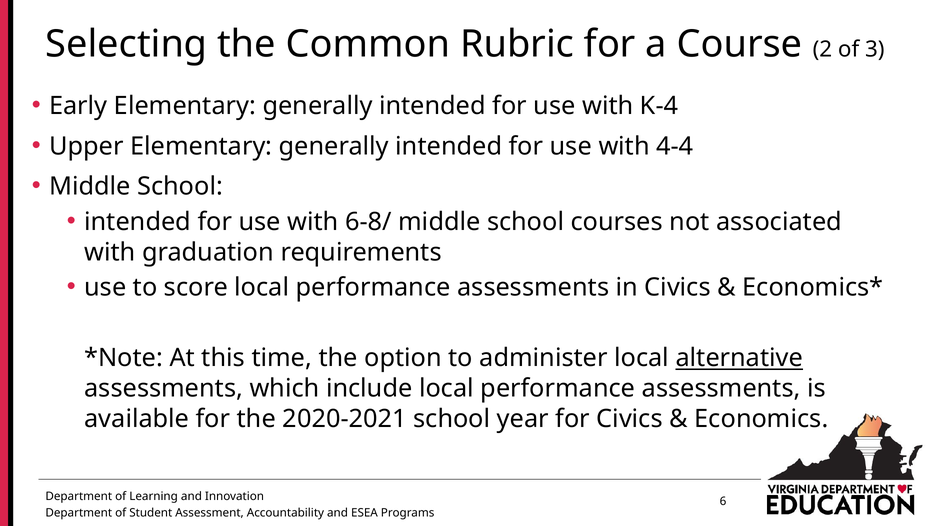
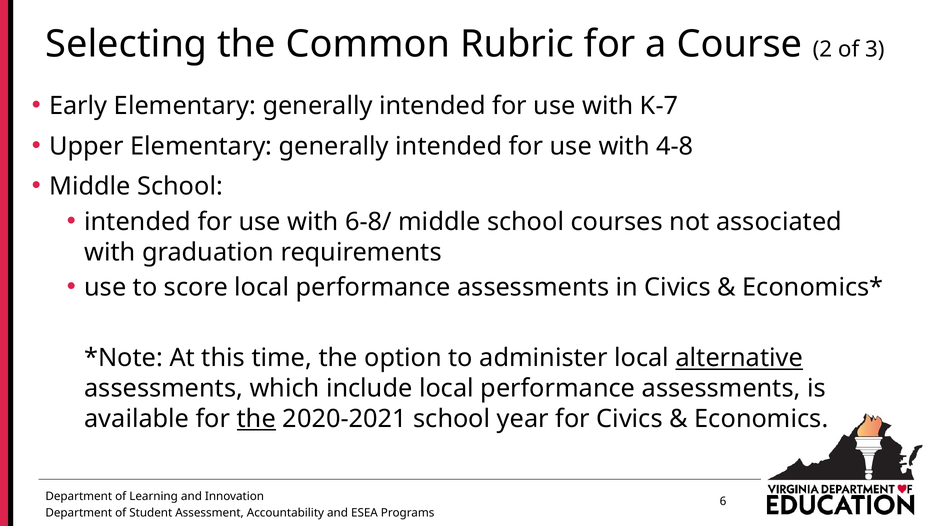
K-4: K-4 -> K-7 (659, 106)
4-4: 4-4 -> 4-8 (675, 146)
the underline: none -> present (256, 419)
